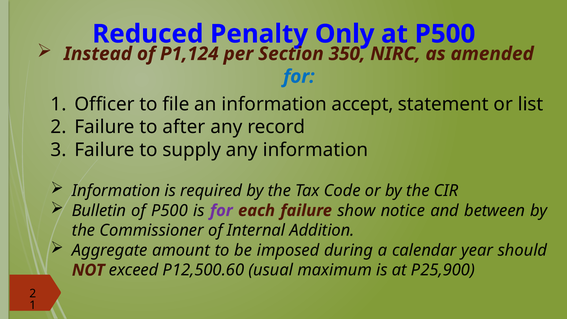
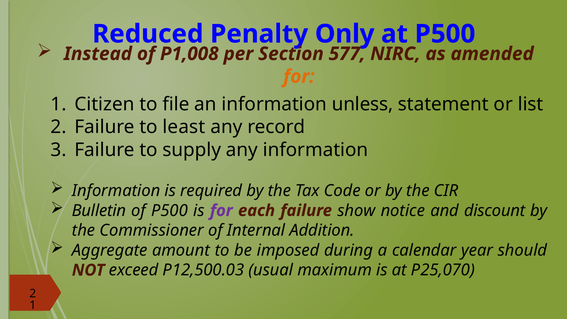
P1,124: P1,124 -> P1,008 (189, 54)
350: 350 -> 577 (347, 54)
for colour: blue -> orange (299, 77)
Officer: Officer -> Citizen (104, 104)
accept: accept -> unless (363, 104)
after: after -> least (184, 127)
between: between -> discount (495, 211)
P12,500.60: P12,500.60 -> P12,500.03 (203, 270)
P25,900: P25,900 -> P25,070 (443, 270)
